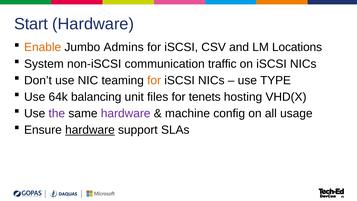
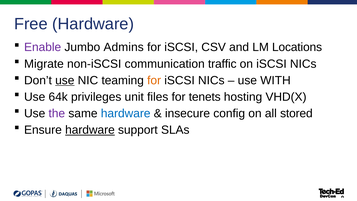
Start: Start -> Free (31, 24)
Enable colour: orange -> purple (43, 47)
System: System -> Migrate (44, 64)
use underline: none -> present (65, 80)
TYPE: TYPE -> WITH (275, 80)
balancing: balancing -> privileges (96, 97)
hardware colour: purple -> blue (126, 113)
machine: machine -> insecure (187, 113)
usage: usage -> stored (296, 113)
